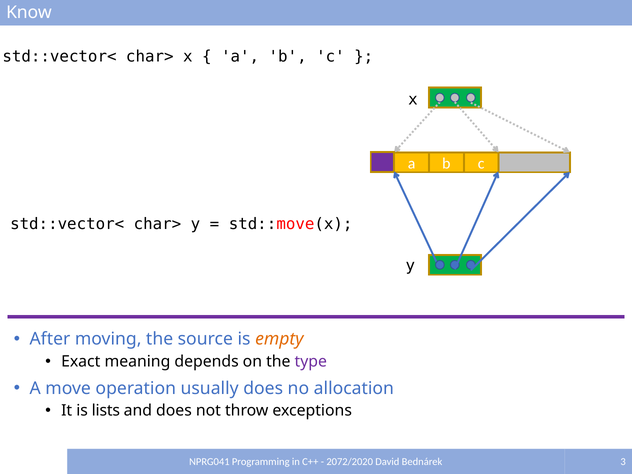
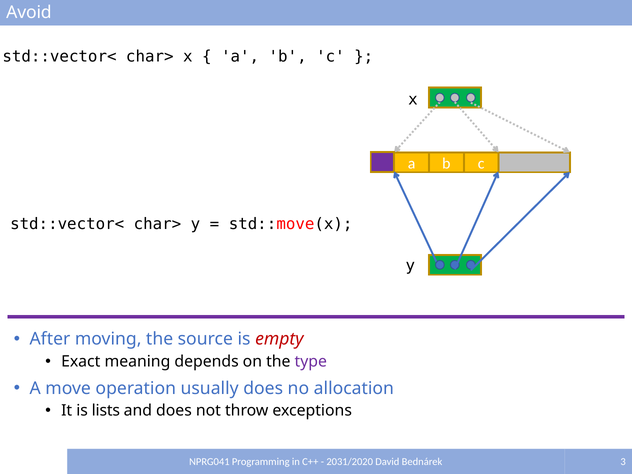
Know: Know -> Avoid (29, 13)
empty colour: orange -> red (279, 339)
2072/2020: 2072/2020 -> 2031/2020 (350, 462)
